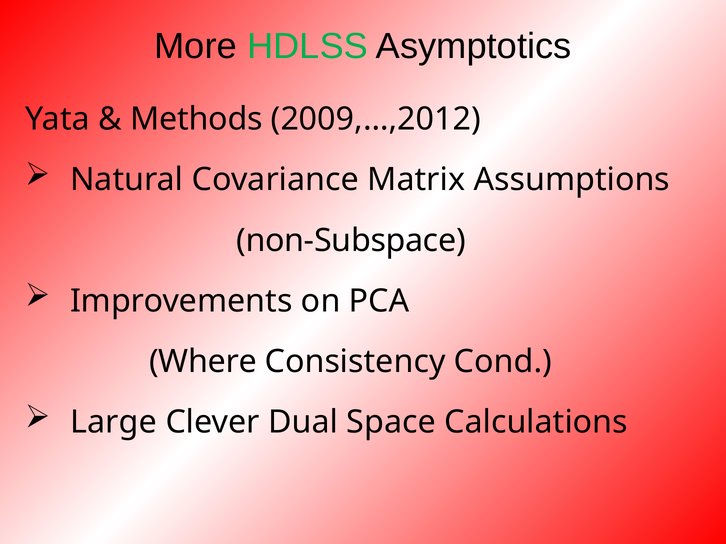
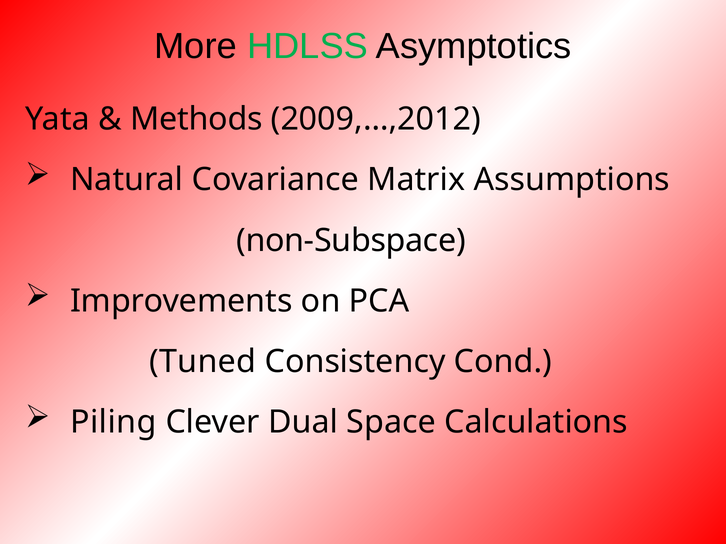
Where: Where -> Tuned (203, 362)
Large: Large -> Piling (113, 423)
